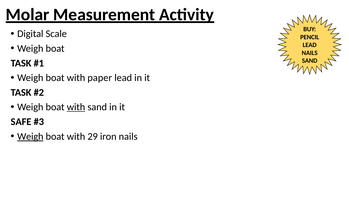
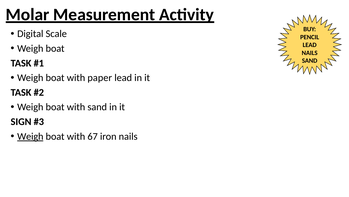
with underline: present -> none (76, 107)
SAFE: SAFE -> SIGN (21, 121)
29: 29 -> 67 (93, 136)
